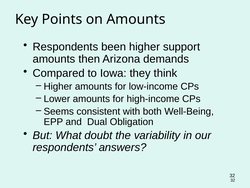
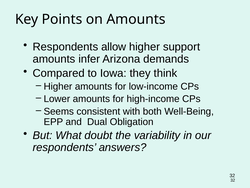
been: been -> allow (114, 47)
then: then -> infer (89, 59)
